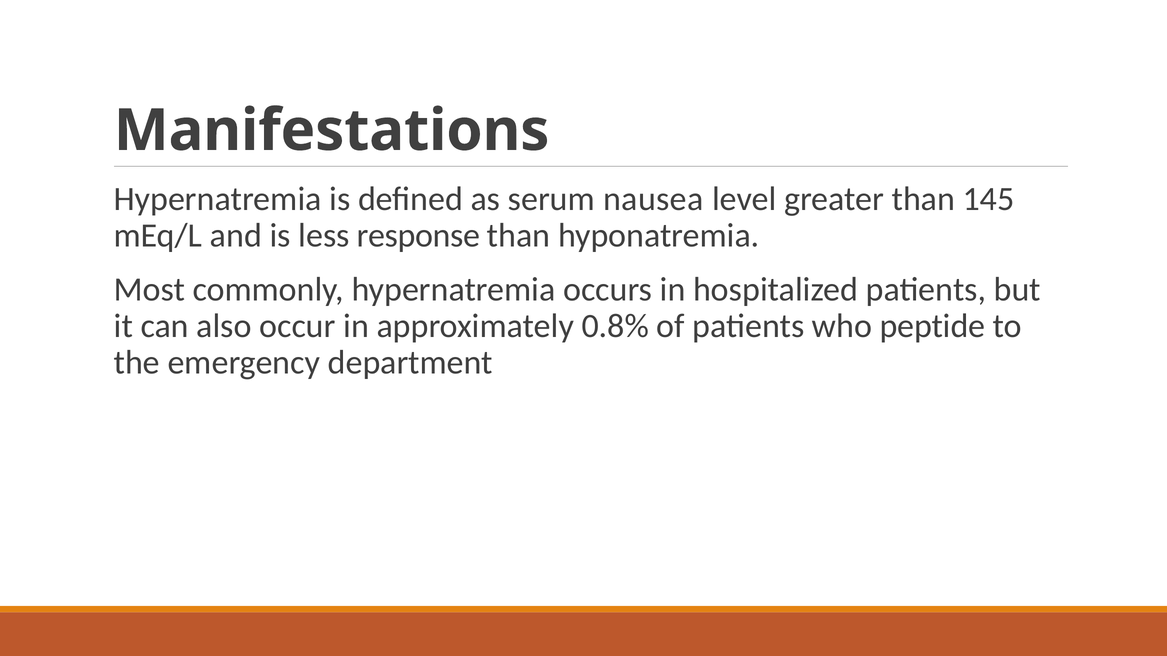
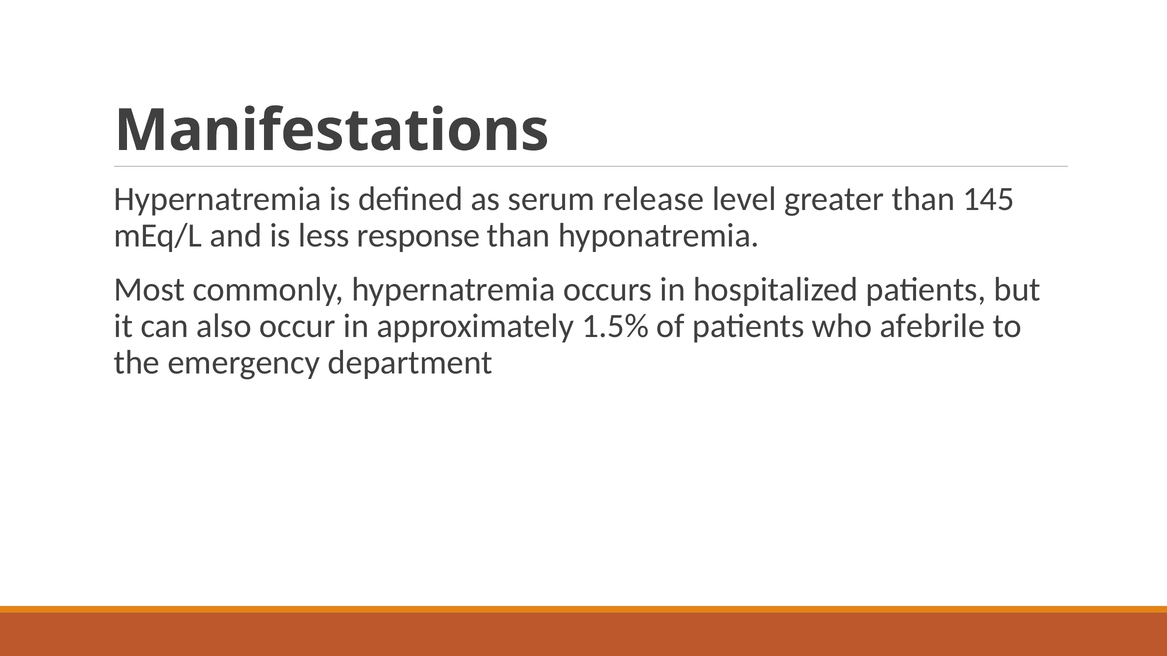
nausea: nausea -> release (653, 199)
0.8%: 0.8% -> 1.5% (615, 326)
peptide: peptide -> afebrile (932, 326)
